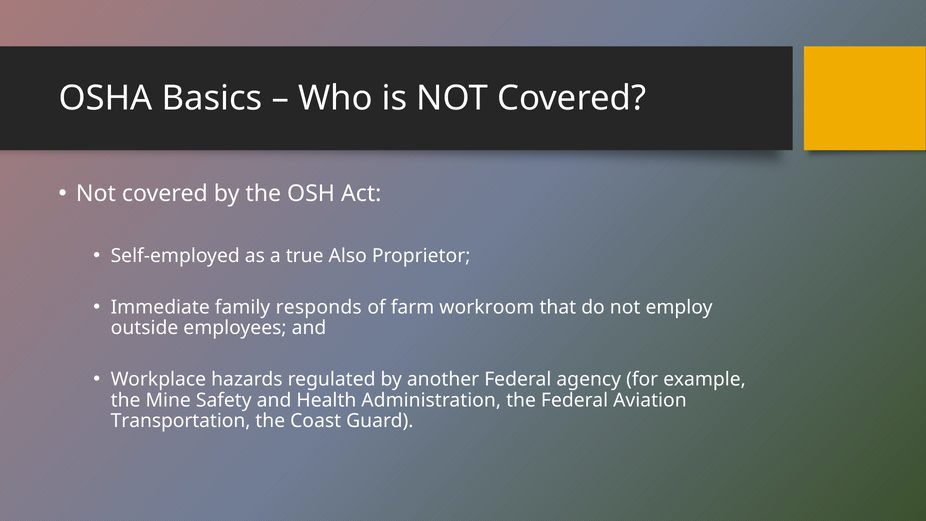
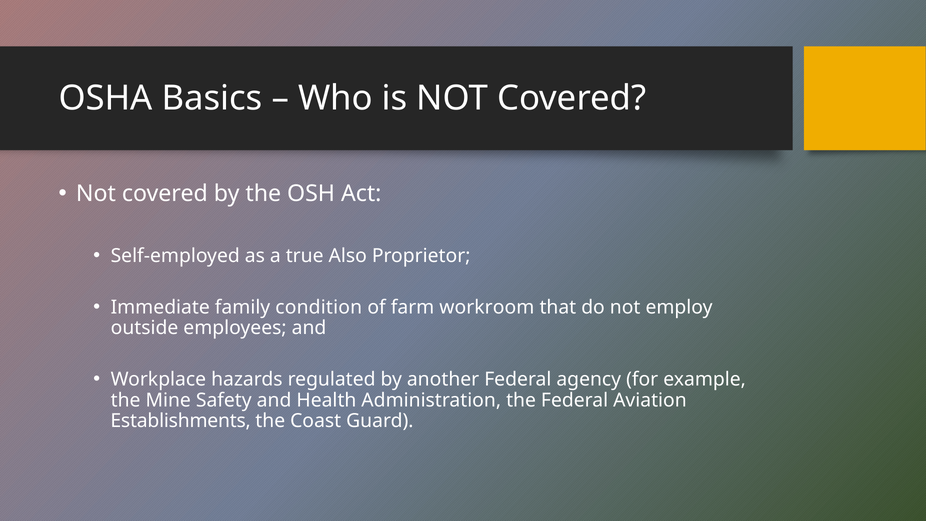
responds: responds -> condition (319, 307)
Transportation: Transportation -> Establishments (181, 421)
